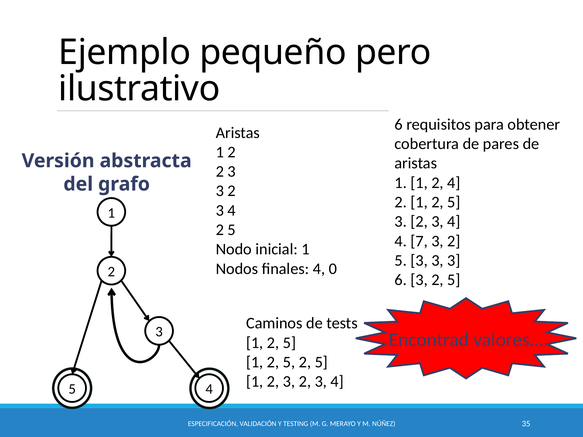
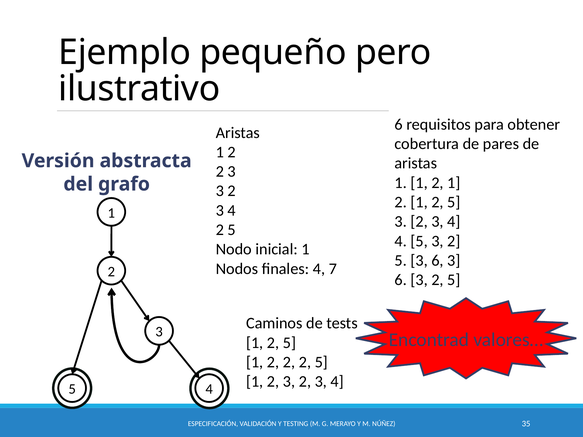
1 1 2 4: 4 -> 1 (454, 183)
7: 7 -> 5 (419, 241)
5 3 3: 3 -> 6 (437, 261)
0: 0 -> 7 (333, 269)
5: 5 -> 2 (289, 362)
